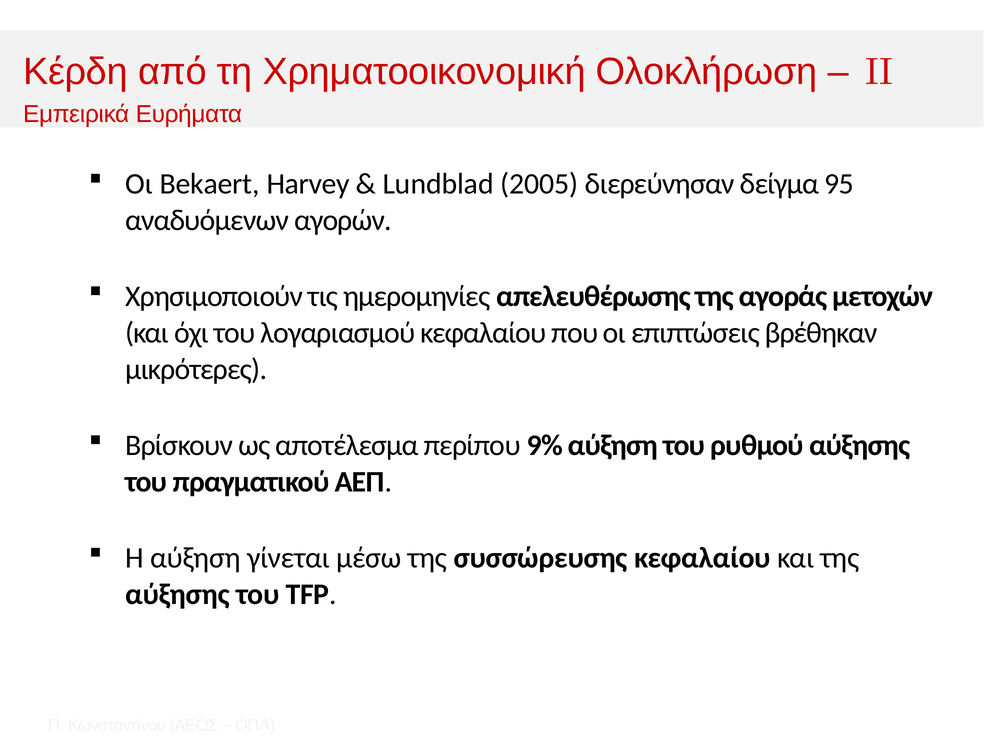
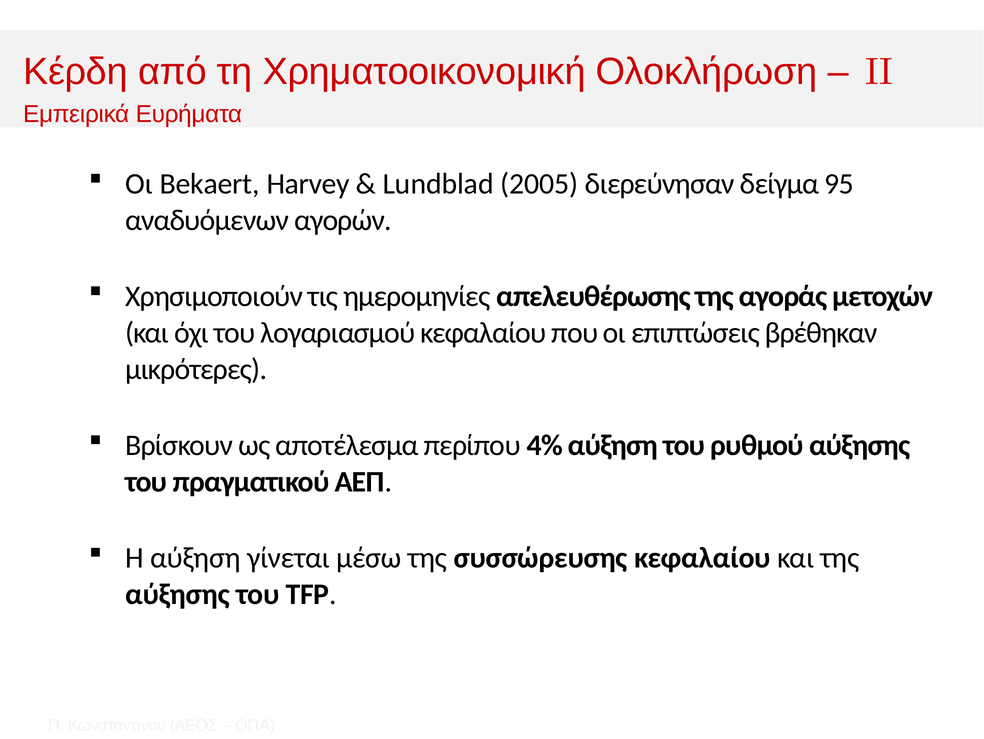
9%: 9% -> 4% (545, 445)
